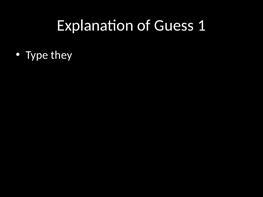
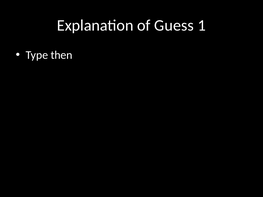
they: they -> then (62, 55)
